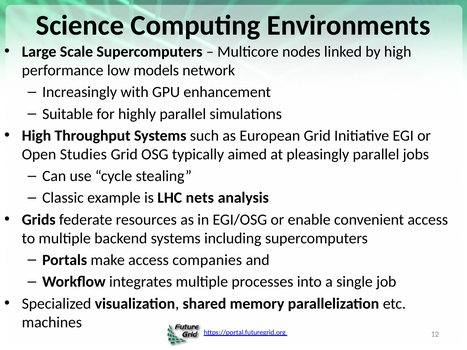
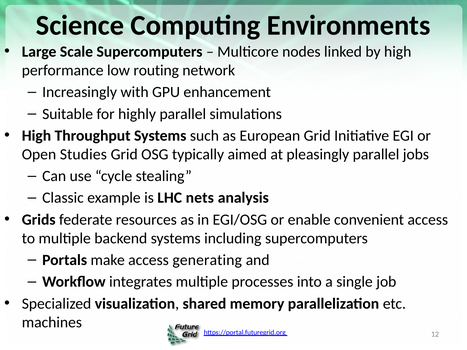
models: models -> routing (156, 70)
companies: companies -> generating (207, 260)
